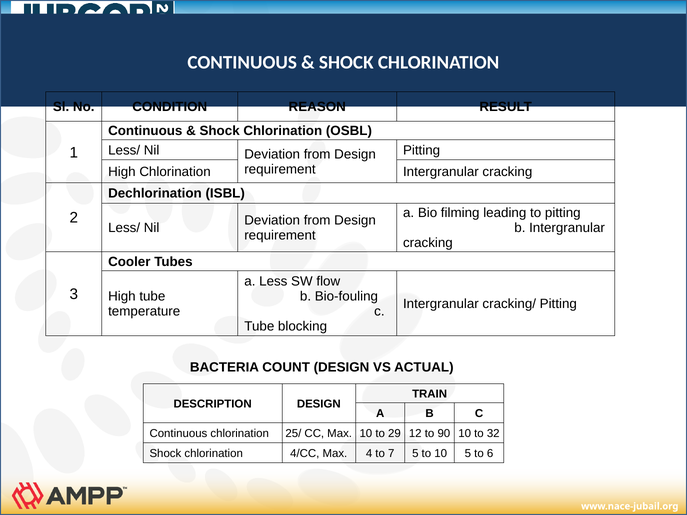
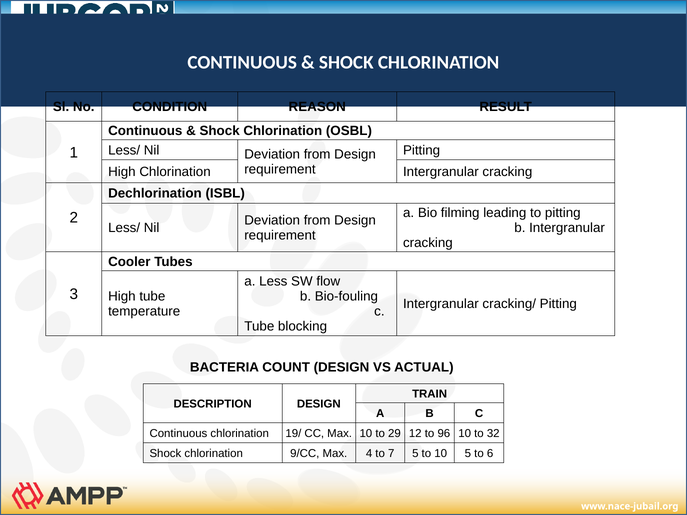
25/: 25/ -> 19/ (293, 434)
90: 90 -> 96 (444, 434)
4/CC: 4/CC -> 9/CC (305, 454)
